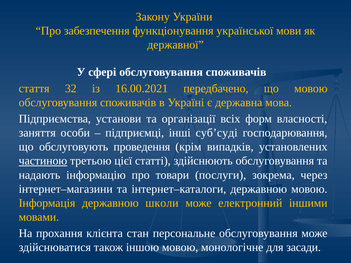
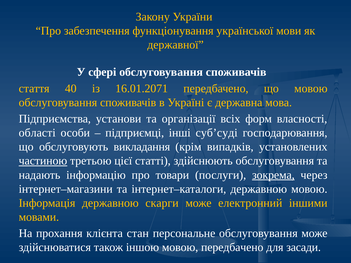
32: 32 -> 40 (71, 88)
16.00.2021: 16.00.2021 -> 16.01.2071 (142, 88)
заняття: заняття -> області (37, 133)
проведення: проведення -> викладання (142, 147)
зокрема underline: none -> present (273, 175)
школи: школи -> скарги (162, 203)
мовою монологічне: монологічне -> передбачено (232, 248)
